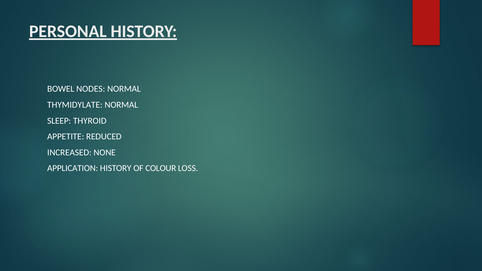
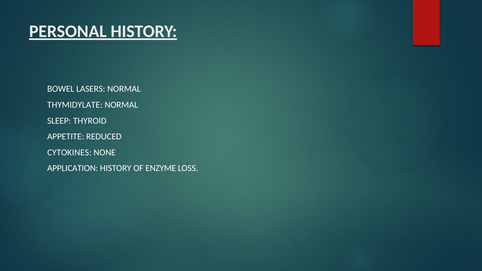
NODES: NODES -> LASERS (91, 89)
INCREASED: INCREASED -> CYTOKINES (69, 153)
COLOUR: COLOUR -> ENZYME (161, 168)
